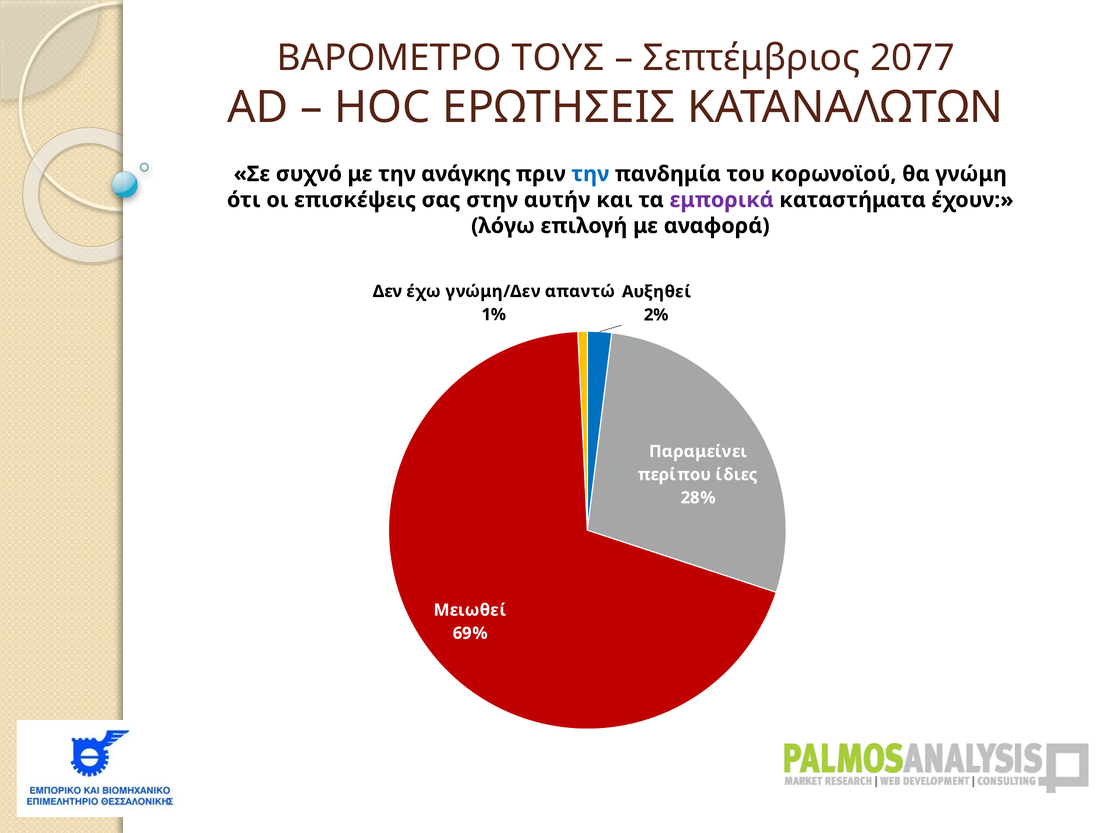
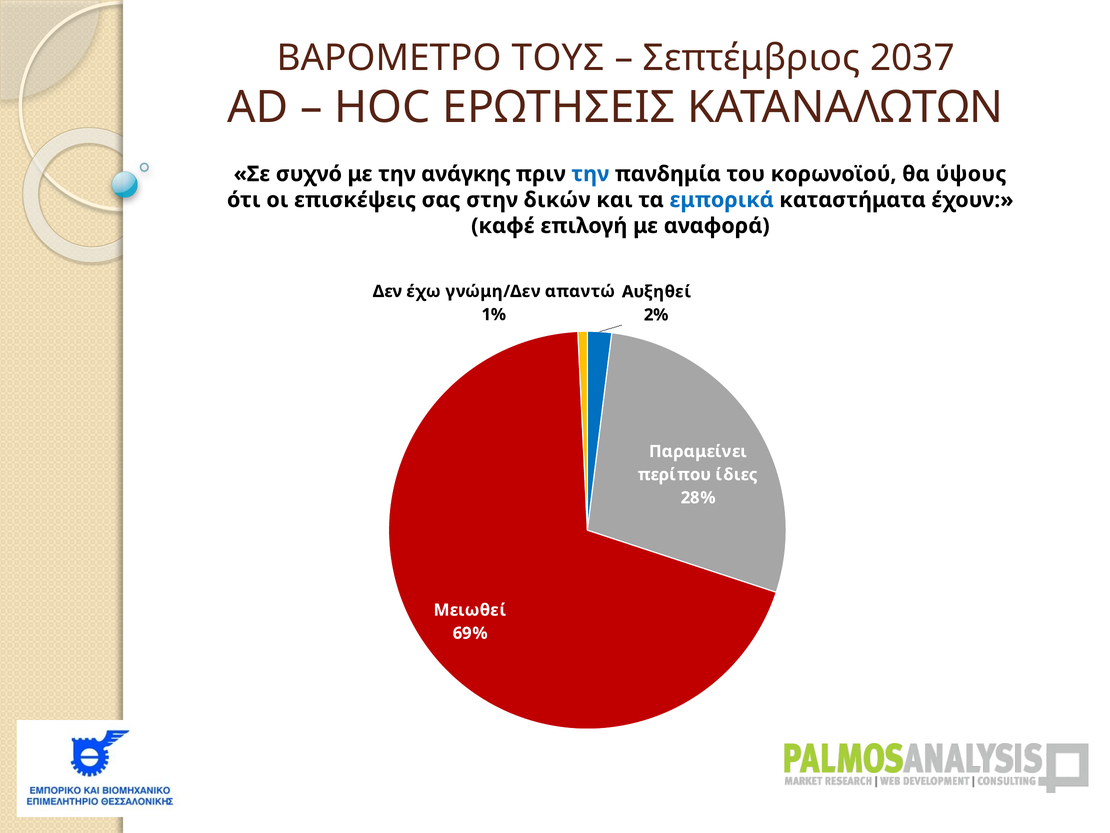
2077: 2077 -> 2037 (912, 58)
γνώμη: γνώμη -> ύψους (971, 174)
αυτήν: αυτήν -> δικών (557, 200)
εμπορικά colour: purple -> blue (722, 200)
λόγω: λόγω -> καφέ (503, 226)
